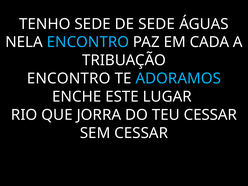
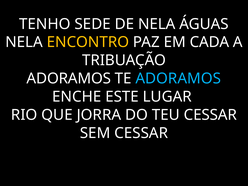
DE SEDE: SEDE -> NELA (157, 24)
ENCONTRO colour: light blue -> yellow (88, 42)
ENCONTRO: ENCONTRO -> ADORAMOS (69, 79)
